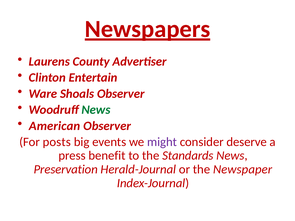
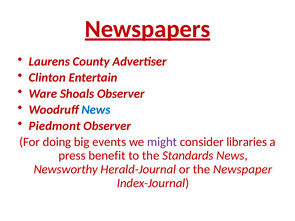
News colour: green -> blue (96, 110)
American: American -> Piedmont (55, 126)
posts: posts -> doing (57, 142)
deserve: deserve -> libraries (247, 142)
Preservation: Preservation -> Newsworthy (66, 169)
